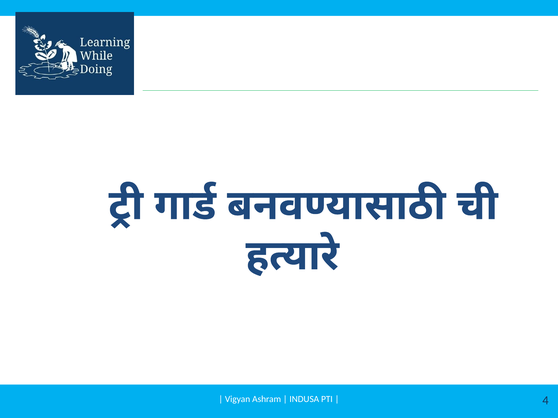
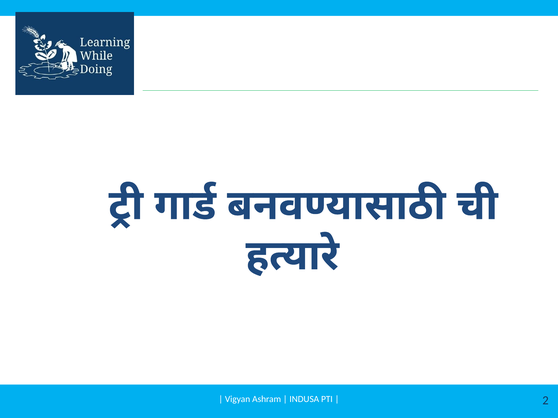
4: 4 -> 2 (546, 401)
